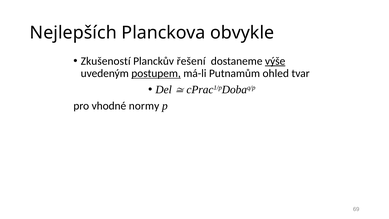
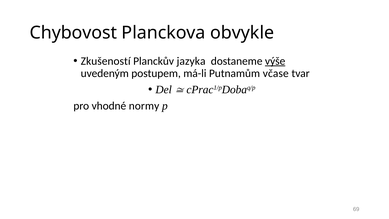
Nejlepších: Nejlepších -> Chybovost (73, 33)
řešení: řešení -> jazyka (191, 61)
postupem underline: present -> none (156, 73)
ohled: ohled -> včase (276, 73)
